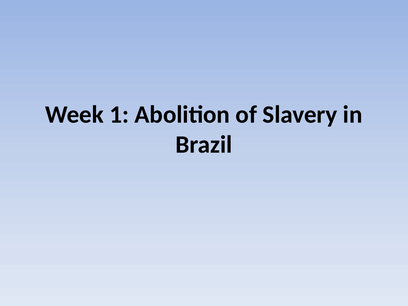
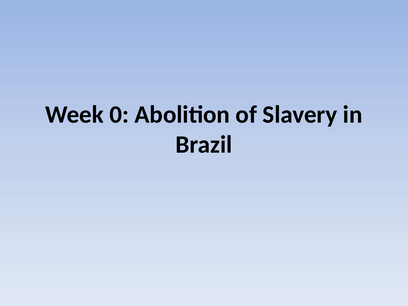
1: 1 -> 0 (119, 115)
